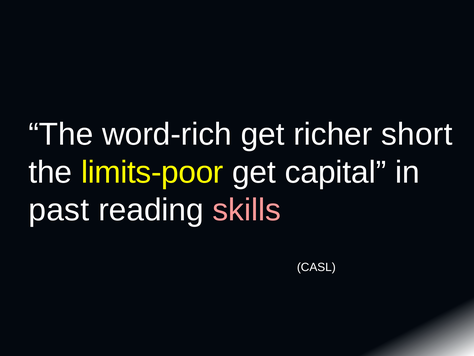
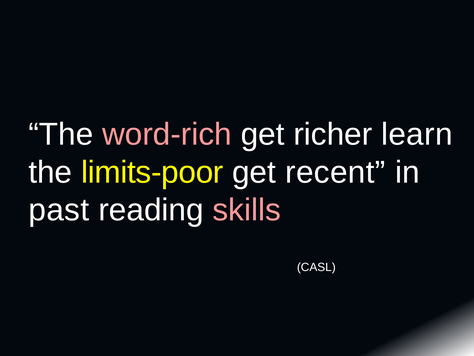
word-rich colour: white -> pink (167, 134)
short: short -> learn (417, 134)
capital: capital -> recent (335, 172)
